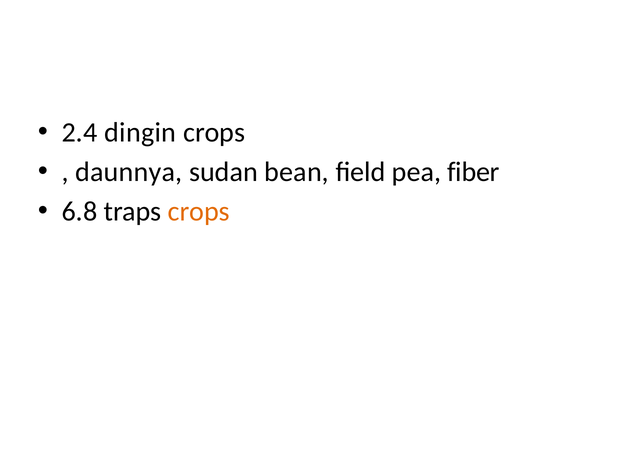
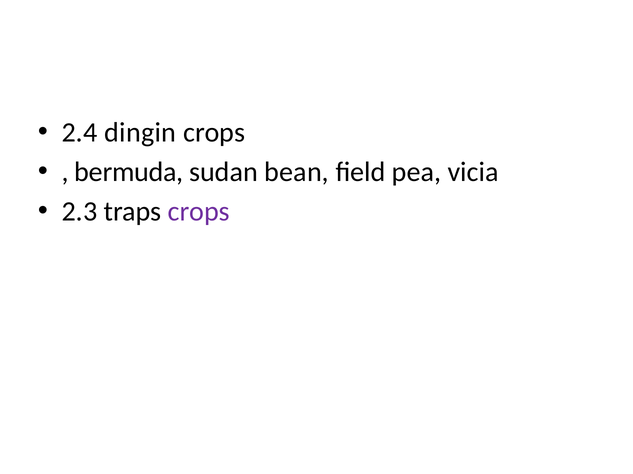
daunnya: daunnya -> bermuda (129, 172)
fiber: fiber -> vicia (473, 172)
6.8: 6.8 -> 2.3 (80, 212)
crops colour: orange -> purple (199, 212)
